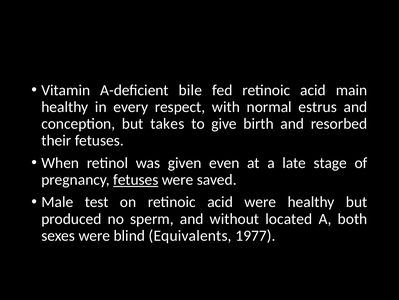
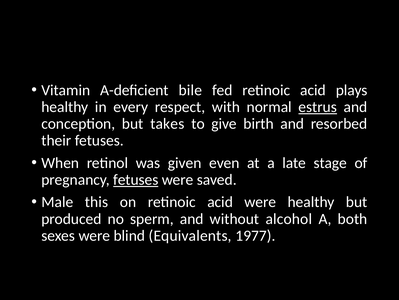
main: main -> plays (352, 90)
estrus underline: none -> present (318, 107)
test: test -> this (97, 202)
located: located -> alcohol (289, 218)
